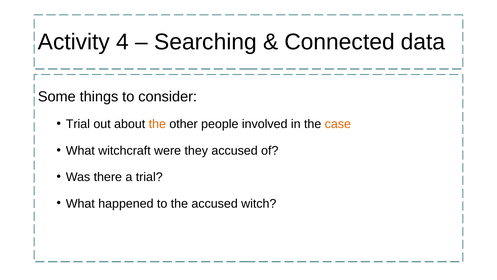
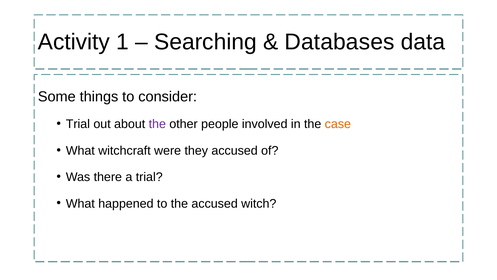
4: 4 -> 1 (123, 42)
Connected: Connected -> Databases (340, 42)
the colour: orange -> purple (157, 124)
